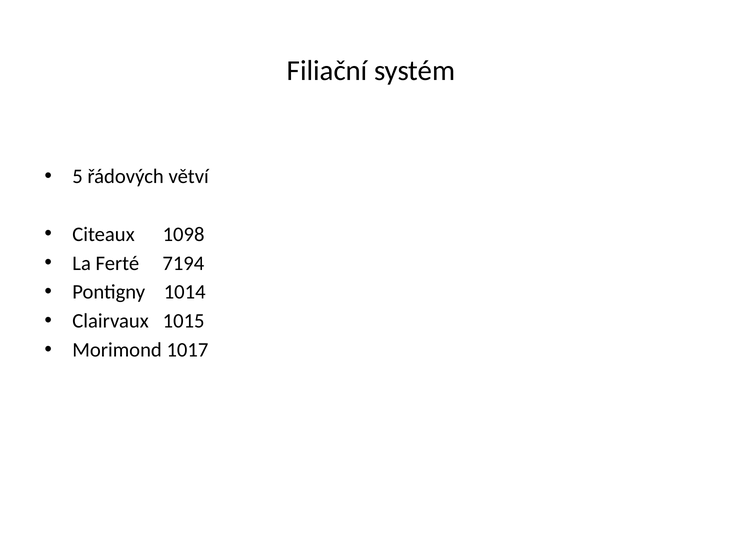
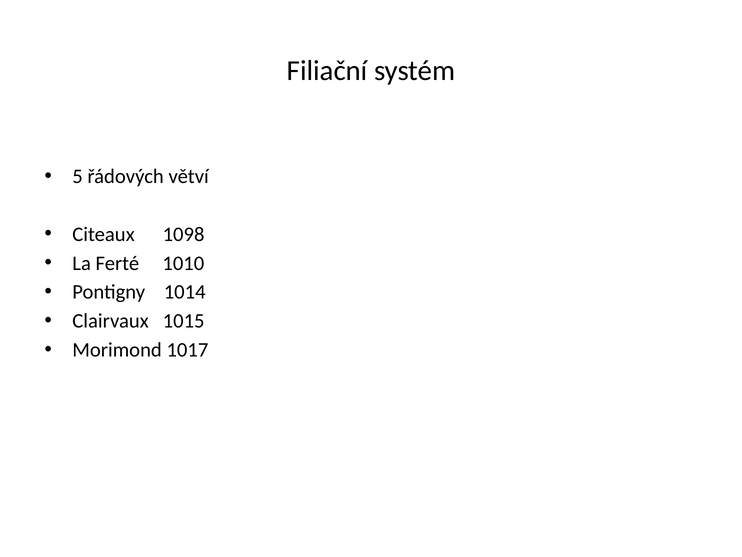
7194: 7194 -> 1010 (183, 263)
